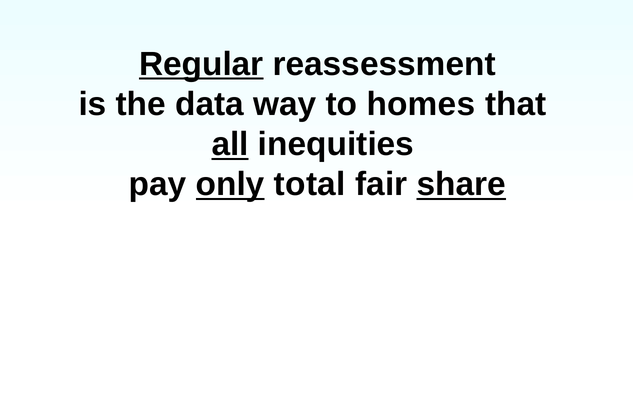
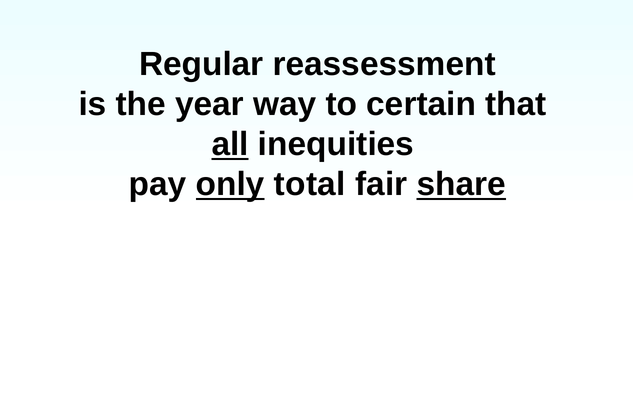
Regular underline: present -> none (201, 64)
data: data -> year (209, 104)
homes: homes -> certain (421, 104)
